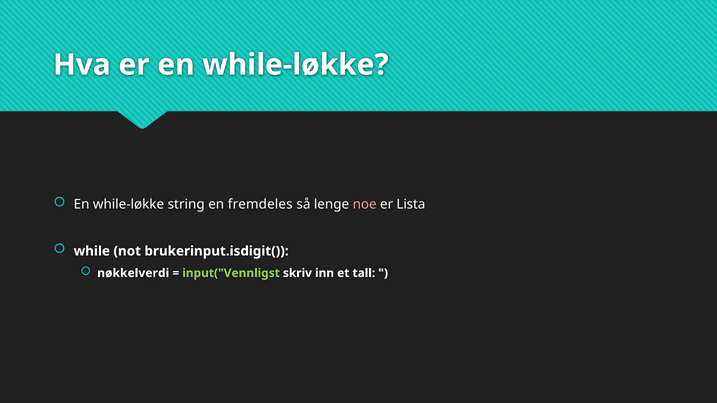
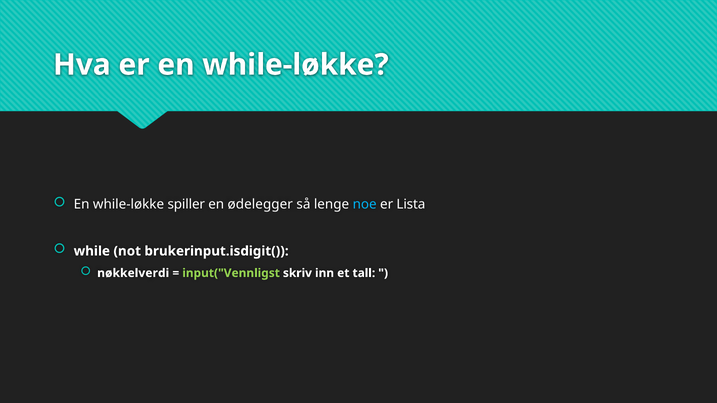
string: string -> spiller (186, 205)
fremdeles: fremdeles -> ødelegger (260, 205)
noe colour: pink -> light blue (365, 205)
